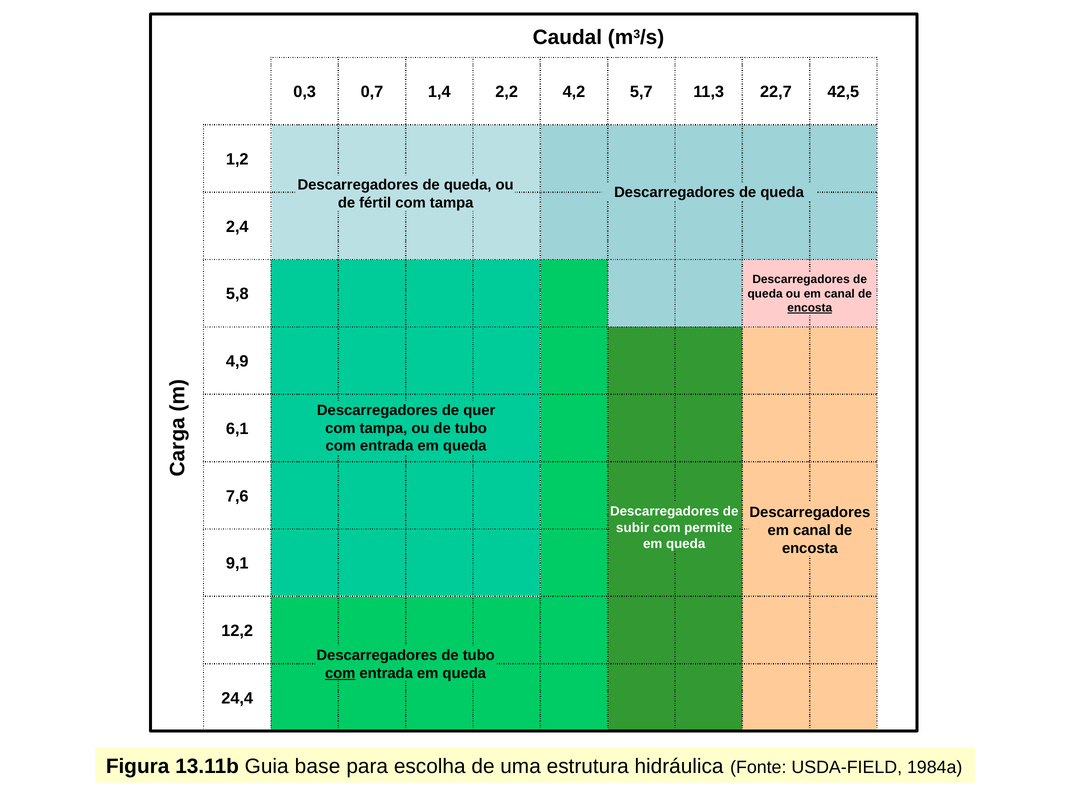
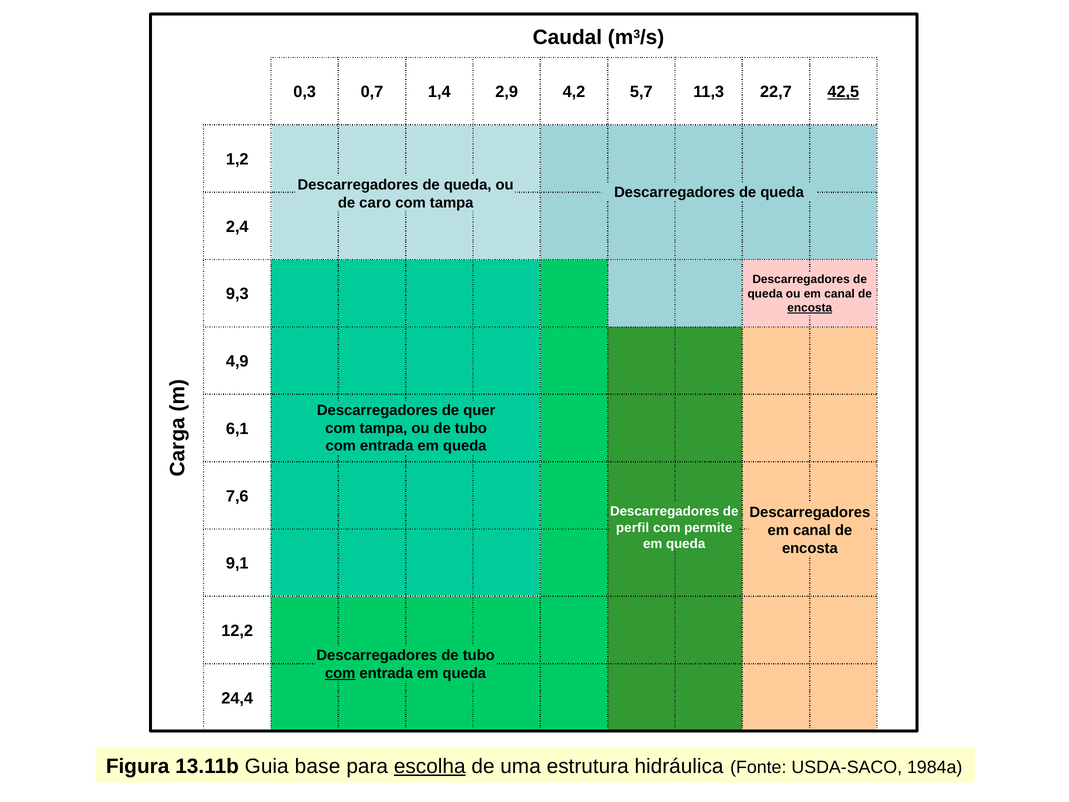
2,2: 2,2 -> 2,9 (507, 92)
42,5 underline: none -> present (843, 92)
fértil: fértil -> caro (375, 203)
5,8: 5,8 -> 9,3 (237, 294)
subir: subir -> perfil (633, 527)
escolha underline: none -> present (430, 766)
USDA-FIELD: USDA-FIELD -> USDA-SACO (847, 767)
